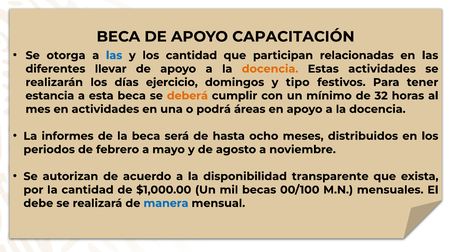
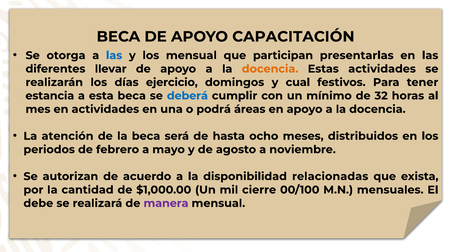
los cantidad: cantidad -> mensual (191, 56)
relacionadas: relacionadas -> presentarlas (357, 56)
tipo: tipo -> cual (298, 82)
deberá colour: orange -> blue (187, 96)
informes: informes -> atención (68, 136)
transparente: transparente -> relacionadas (330, 177)
becas: becas -> cierre (259, 190)
manera colour: blue -> purple (166, 204)
